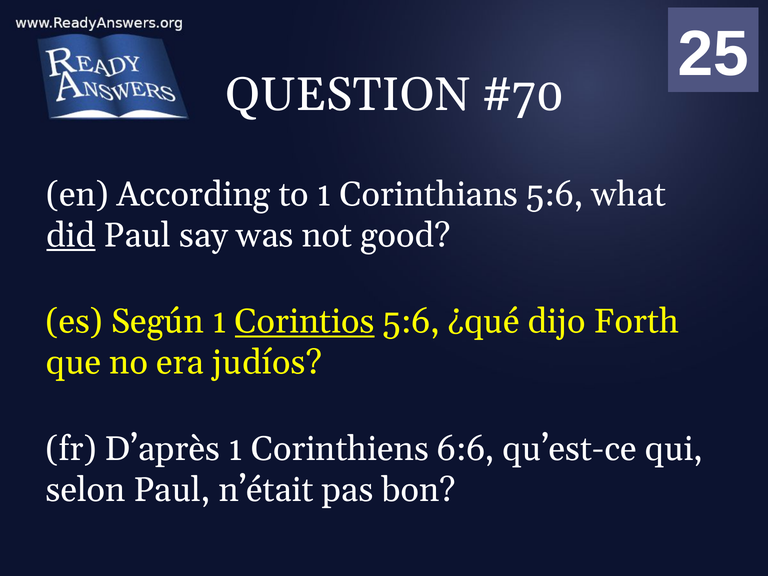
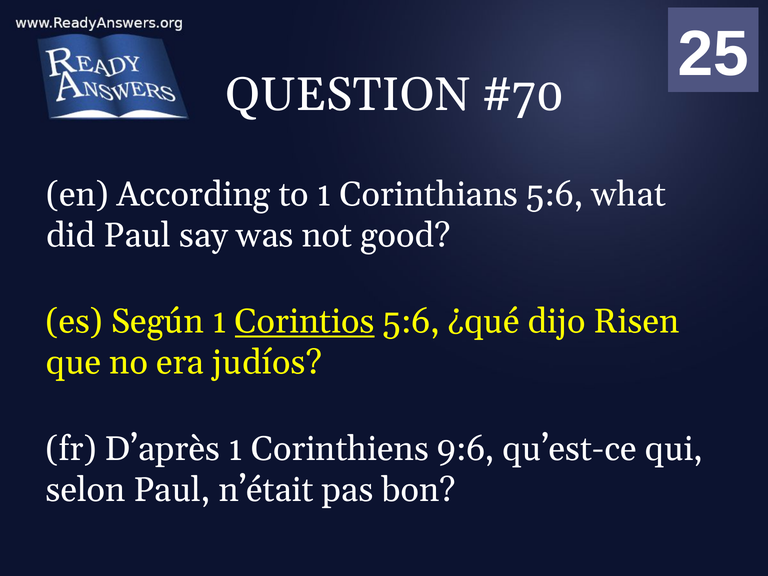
did underline: present -> none (71, 235)
Forth: Forth -> Risen (637, 322)
6:6: 6:6 -> 9:6 (466, 449)
